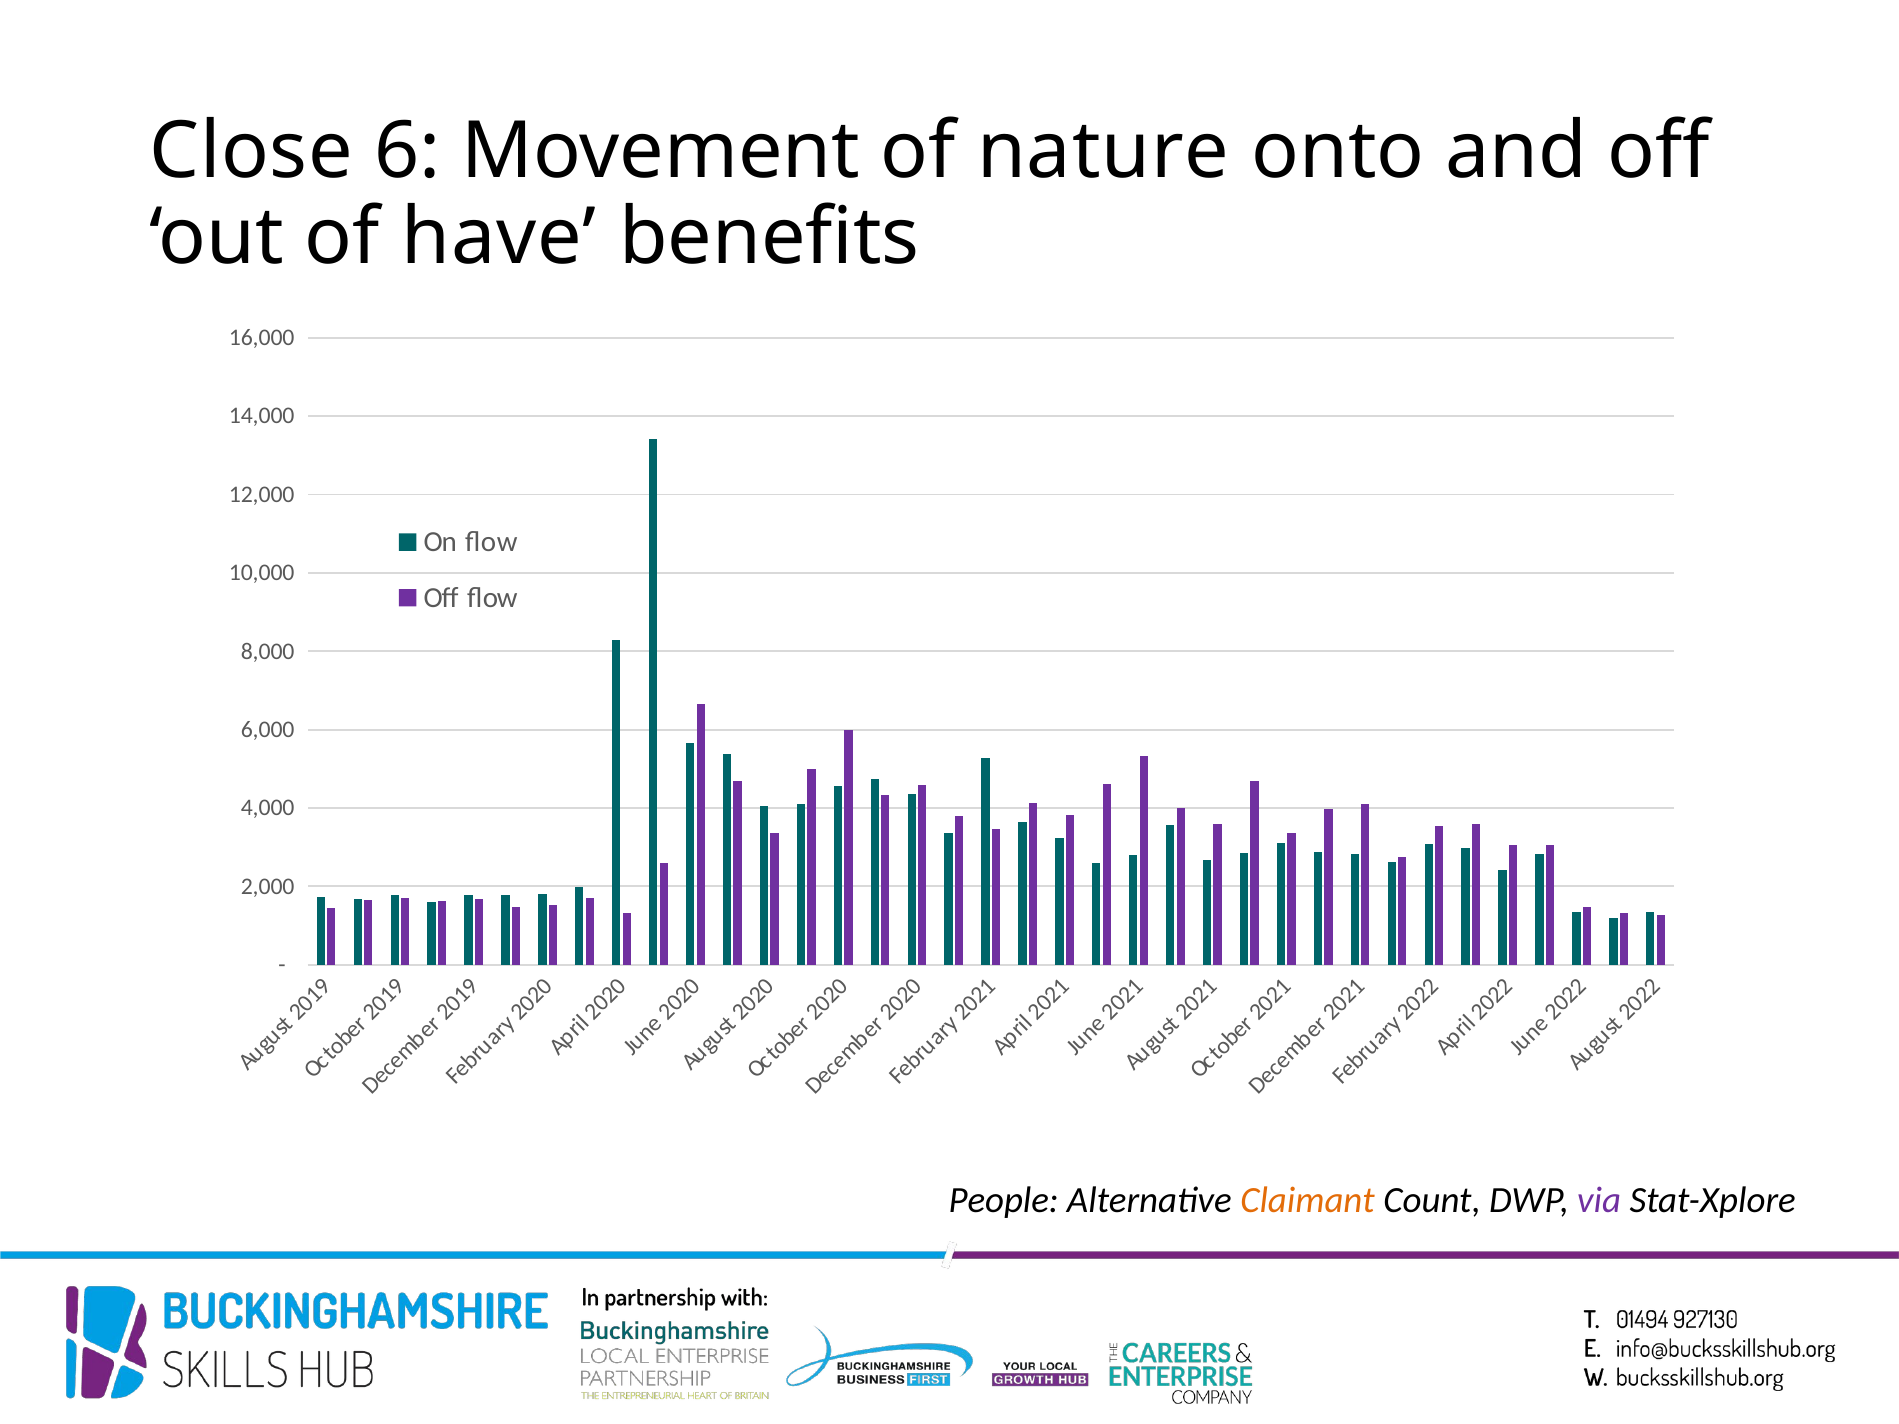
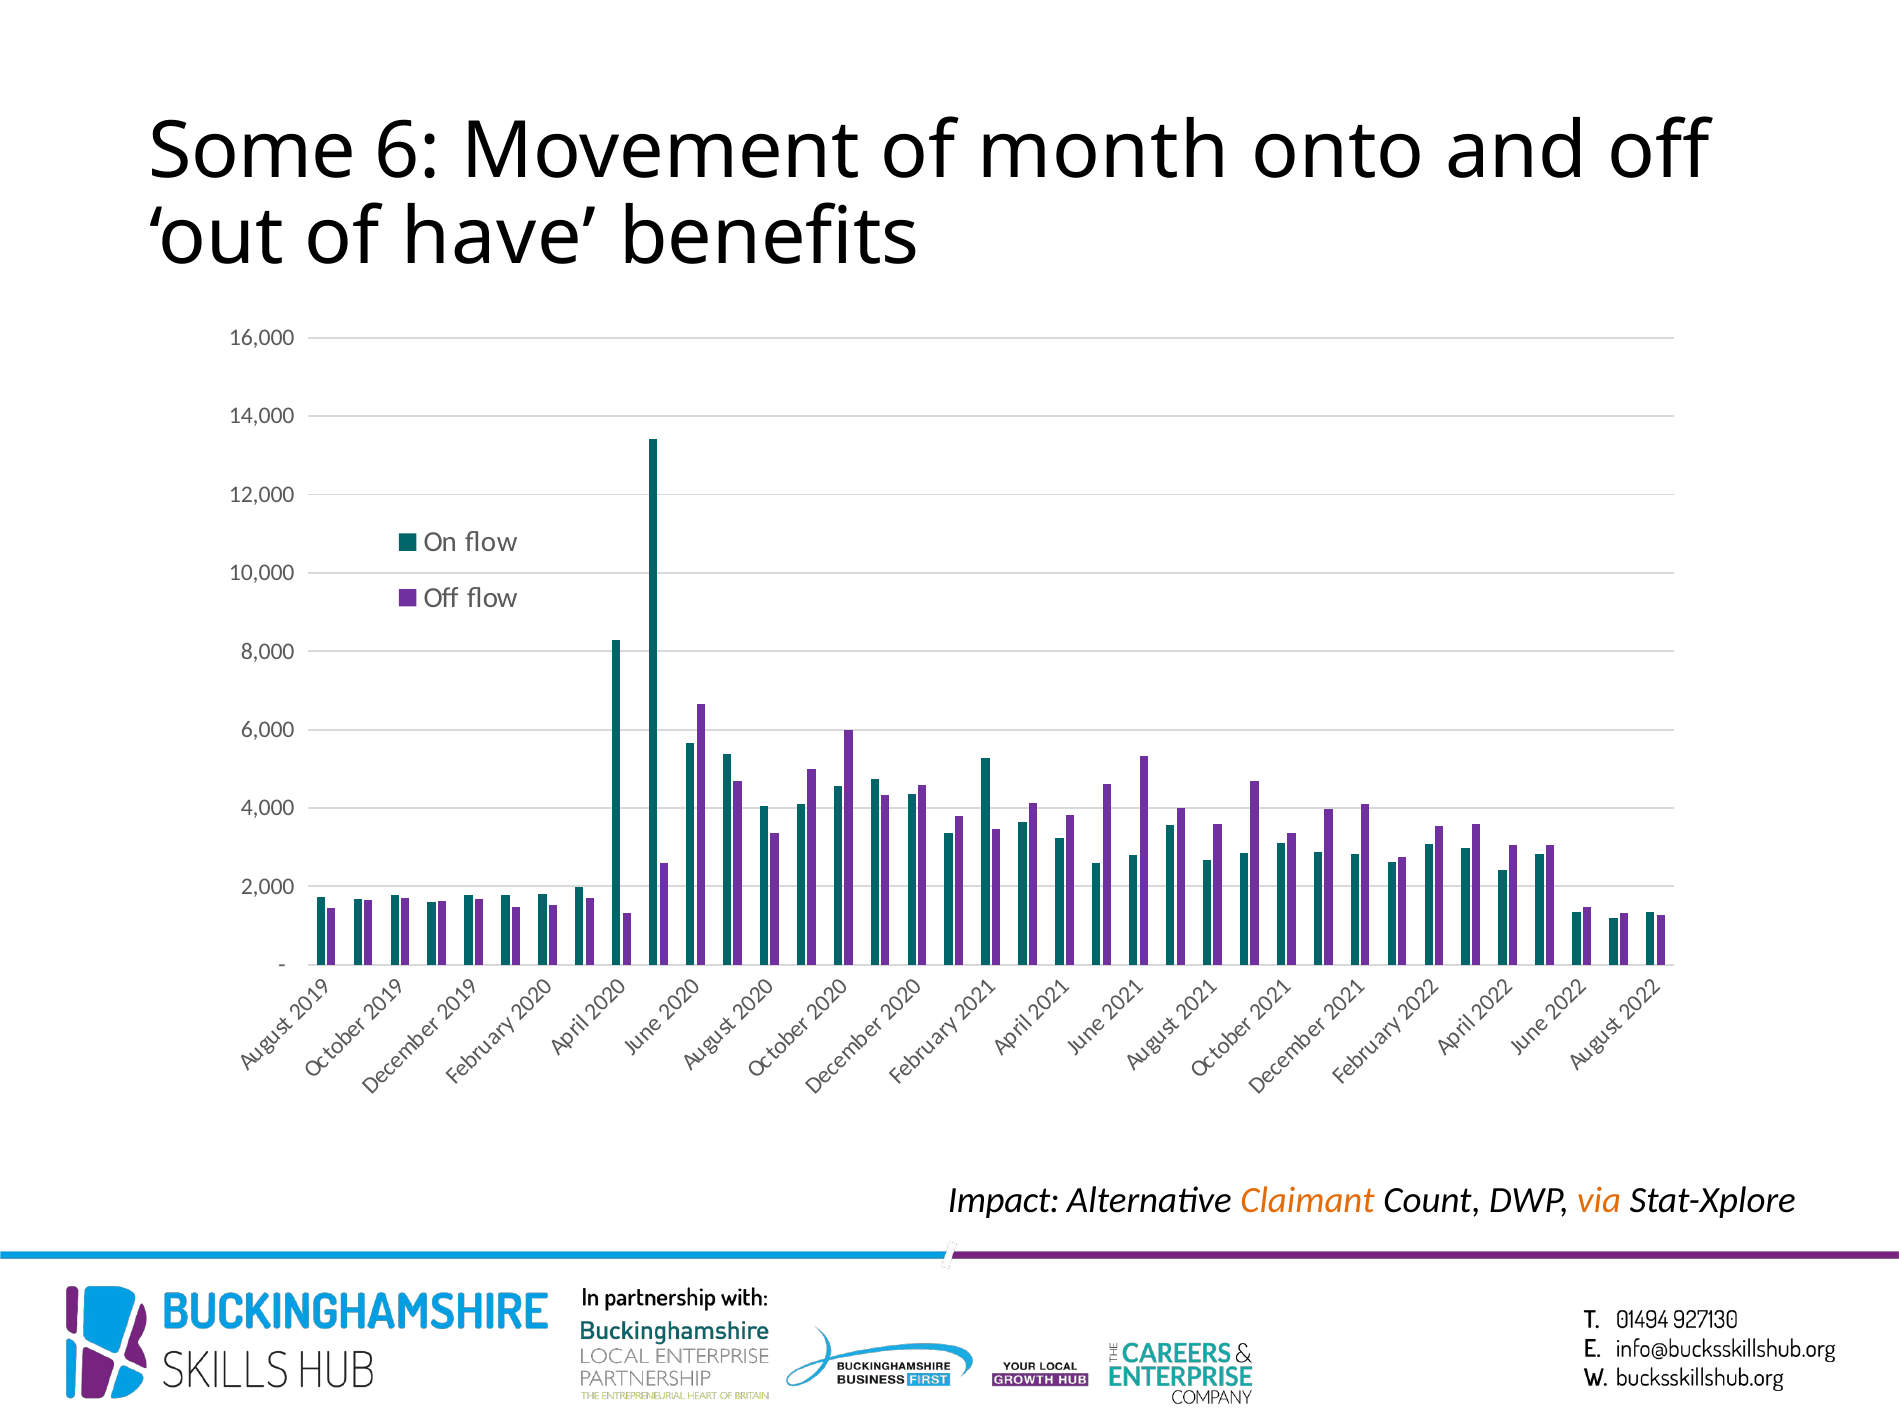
Close: Close -> Some (252, 152)
nature: nature -> month (1103, 152)
People: People -> Impact (1004, 1200)
via colour: purple -> orange (1599, 1200)
